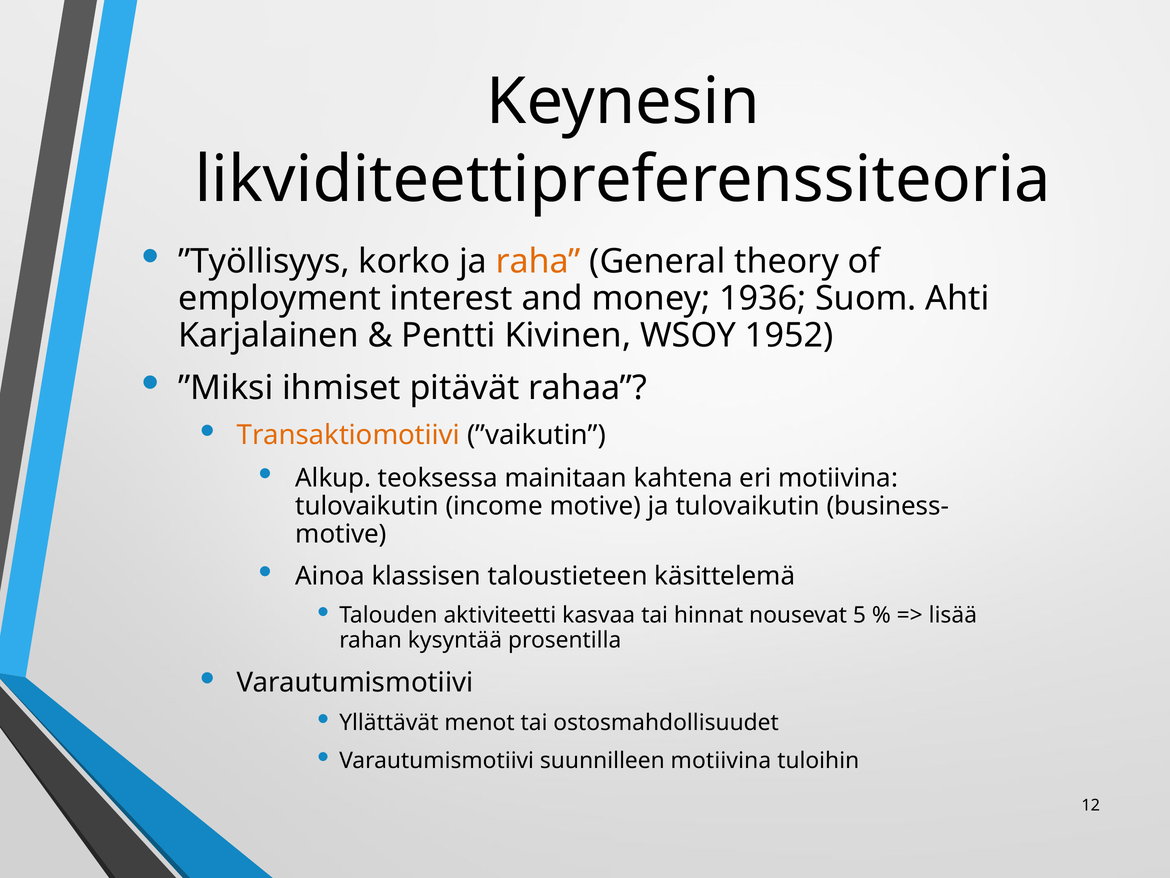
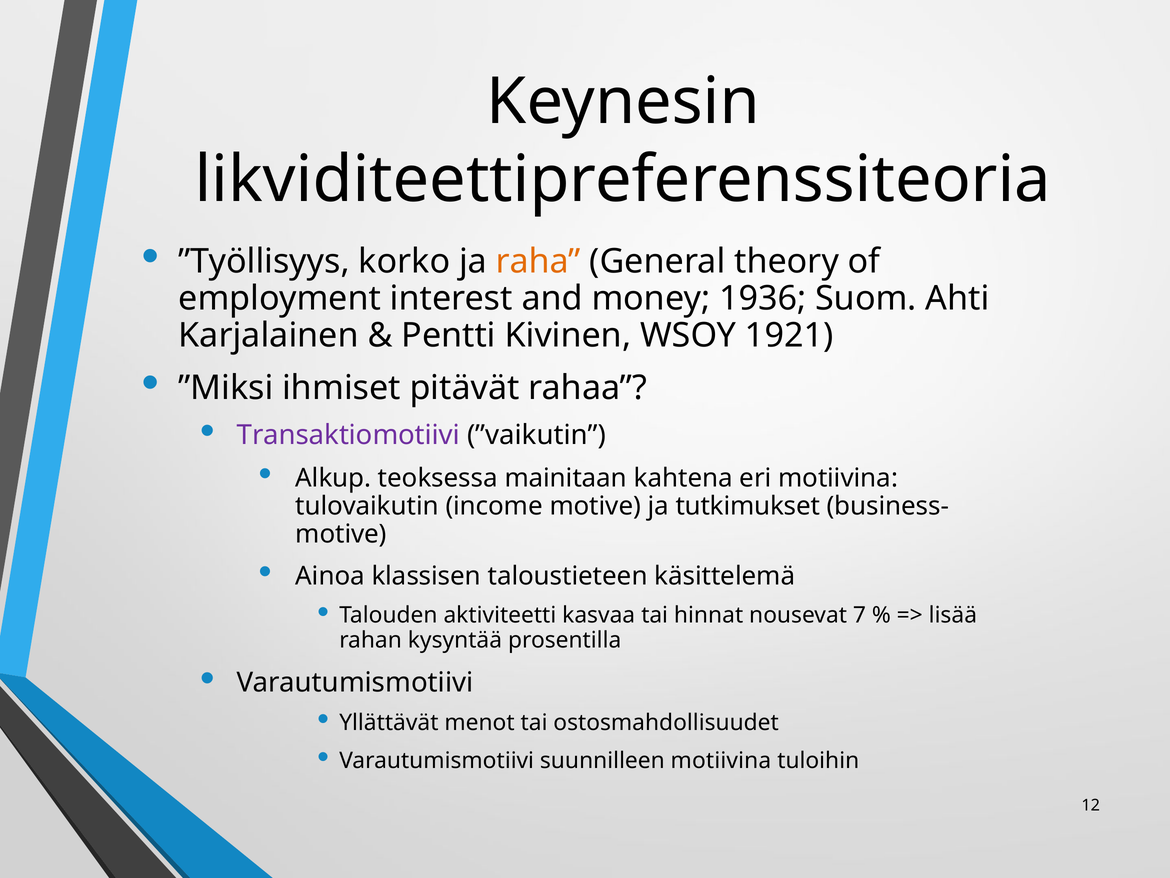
1952: 1952 -> 1921 (789, 335)
Transaktiomotiivi colour: orange -> purple (348, 435)
ja tulovaikutin: tulovaikutin -> tutkimukset (748, 506)
5: 5 -> 7 (859, 615)
